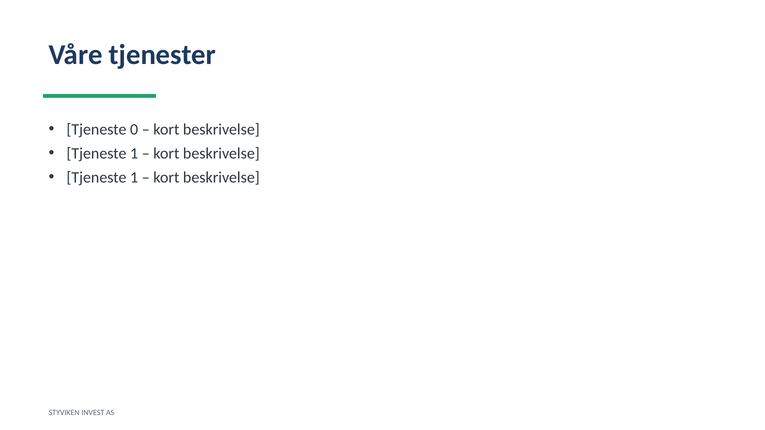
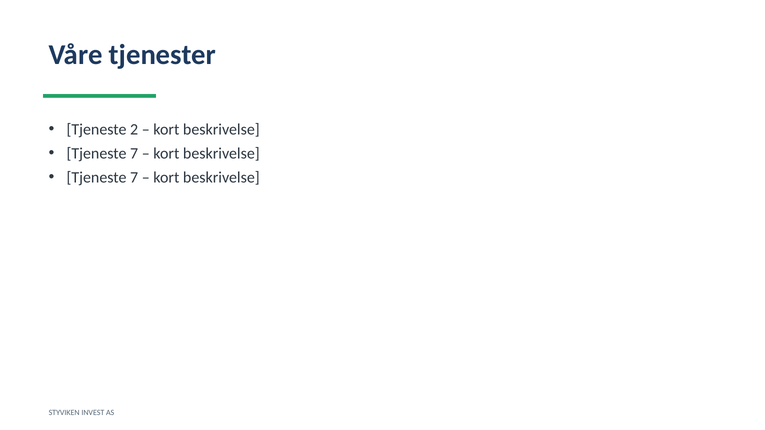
0: 0 -> 2 (134, 130)
1: 1 -> 7 (134, 153)
1: 1 -> 7 (134, 177)
